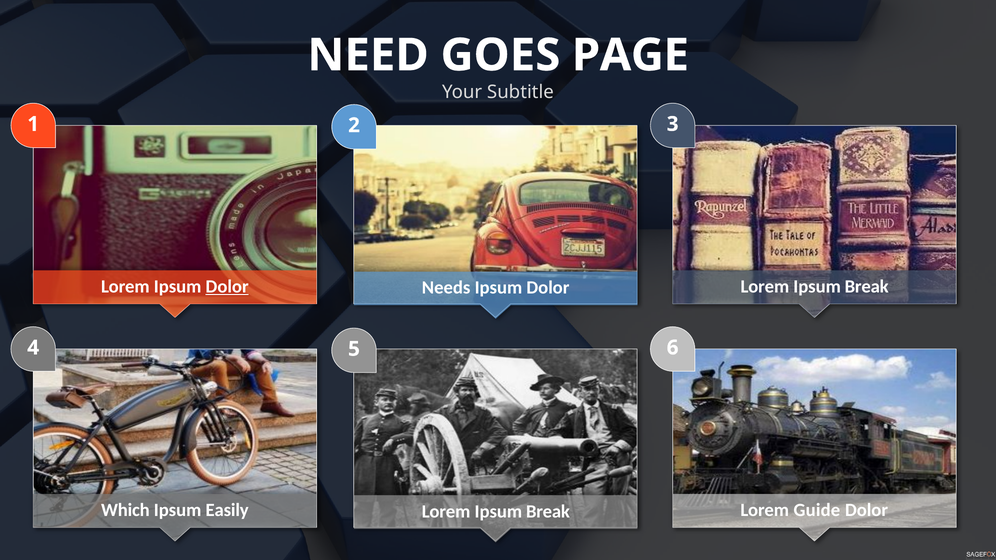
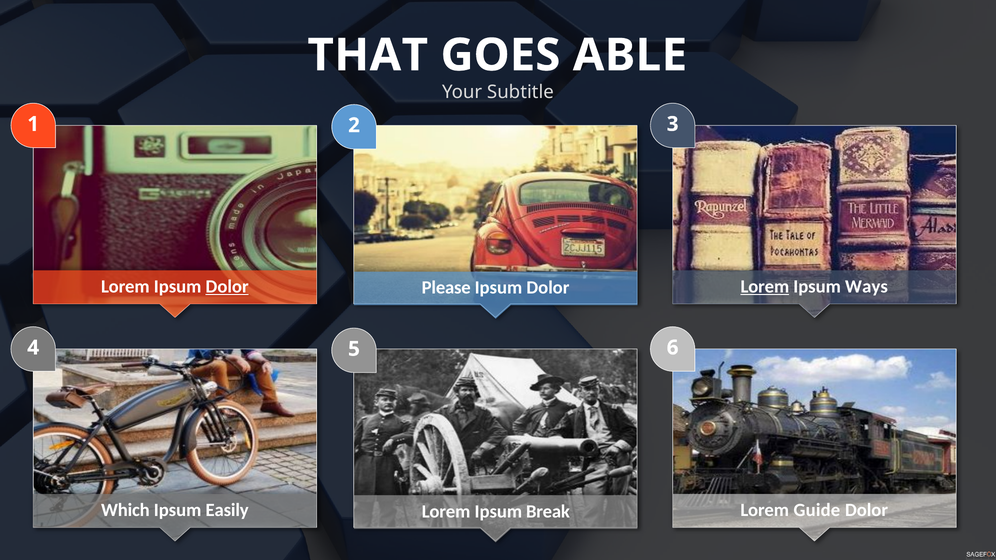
NEED: NEED -> THAT (368, 55)
PAGE: PAGE -> ABLE (630, 55)
Lorem underline: none -> present (765, 287)
Break: Break -> Ways (866, 287)
Needs: Needs -> Please (446, 288)
